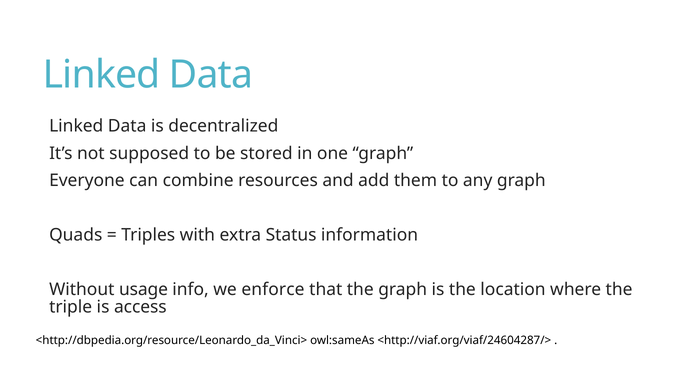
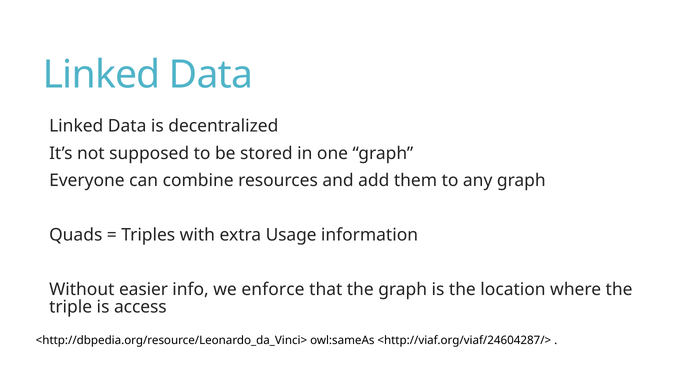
Status: Status -> Usage (291, 235)
usage: usage -> easier (143, 289)
